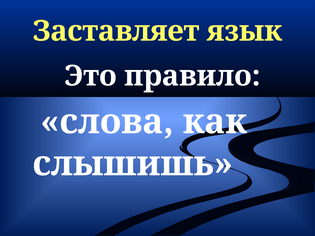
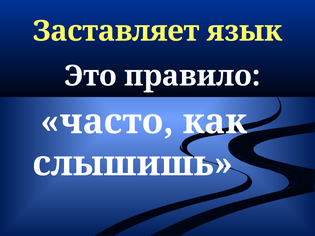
слова: слова -> часто (107, 122)
